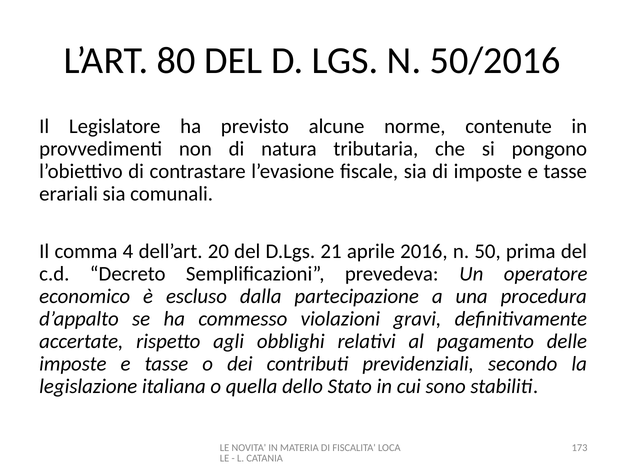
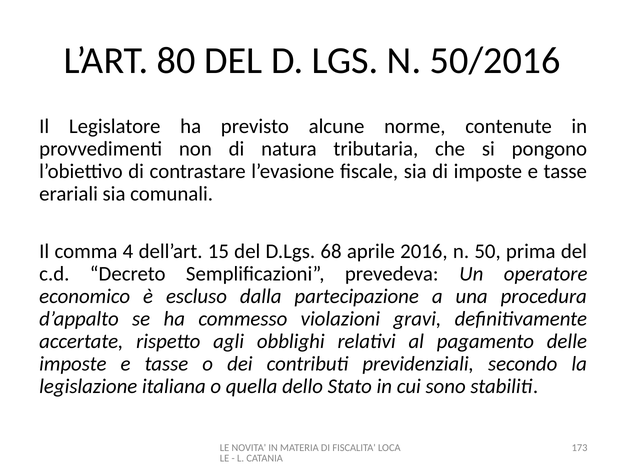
20: 20 -> 15 (218, 251)
21: 21 -> 68 (331, 251)
